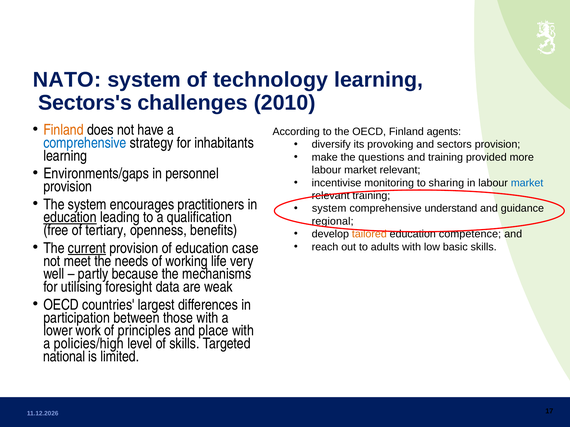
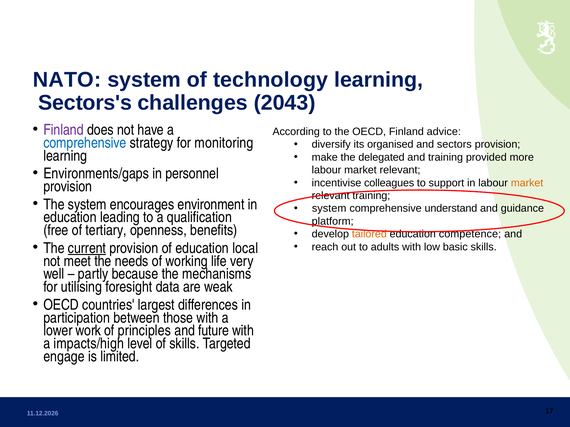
2010: 2010 -> 2043 (285, 103)
Finland colour: orange -> purple (64, 130)
agents: agents -> advice (444, 132)
inhabitants: inhabitants -> monitoring (224, 143)
provoking: provoking -> organised (390, 145)
questions: questions -> delegated (381, 157)
monitoring: monitoring -> colleagues (389, 183)
sharing: sharing -> support (446, 183)
market colour: blue -> orange (527, 183)
practitioners: practitioners -> environment (211, 205)
education underline: present -> none (70, 218)
regional: regional -> platform (333, 222)
case: case -> local (245, 248)
place: place -> future (214, 331)
policies/high: policies/high -> impacts/high (89, 344)
national: national -> engage (64, 357)
